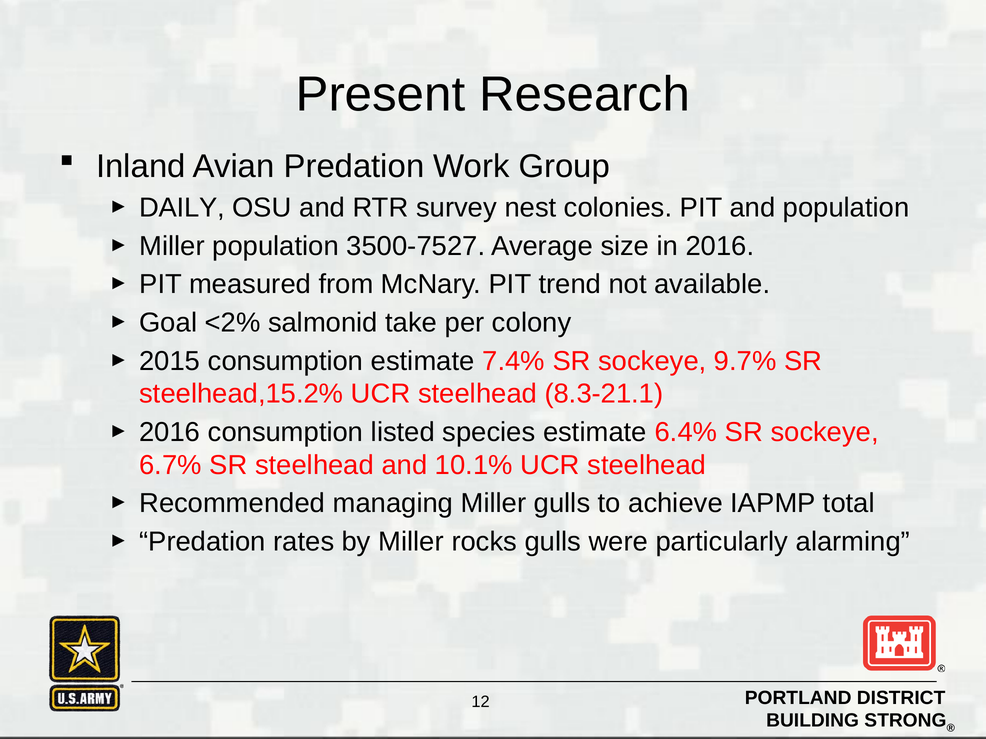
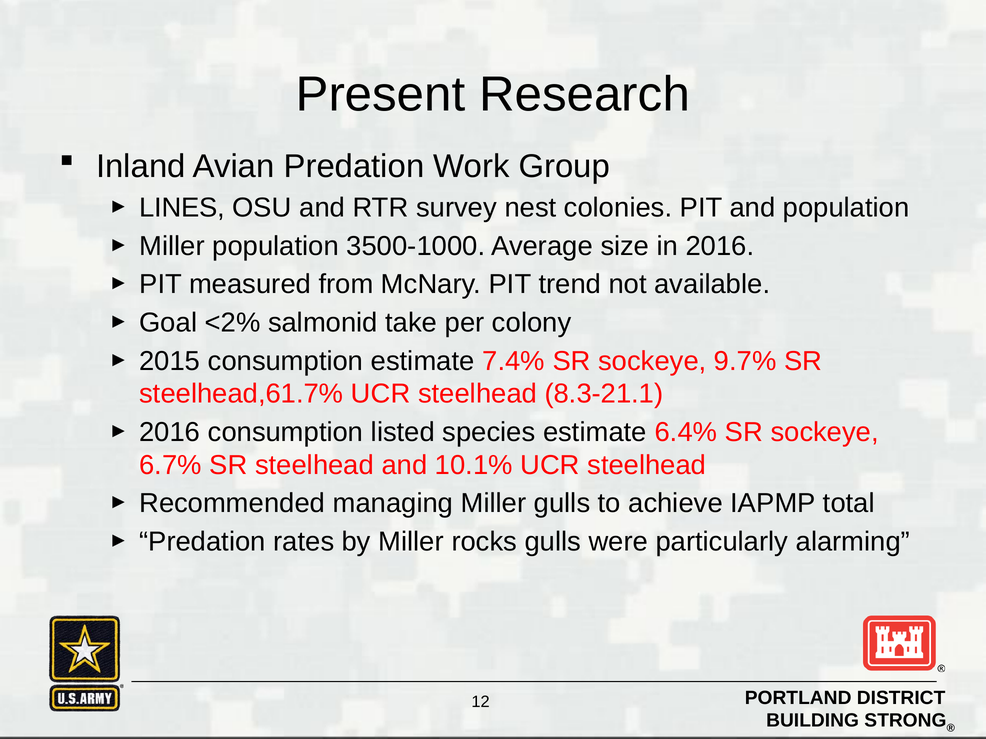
DAILY: DAILY -> LINES (182, 208)
3500-7527: 3500-7527 -> 3500-1000 (416, 246)
steelhead,15.2%: steelhead,15.2% -> steelhead,61.7% (241, 394)
